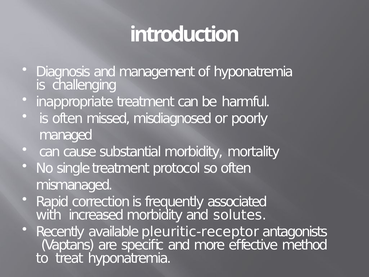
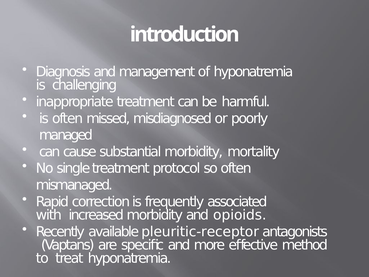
solutes: solutes -> opioids (240, 215)
